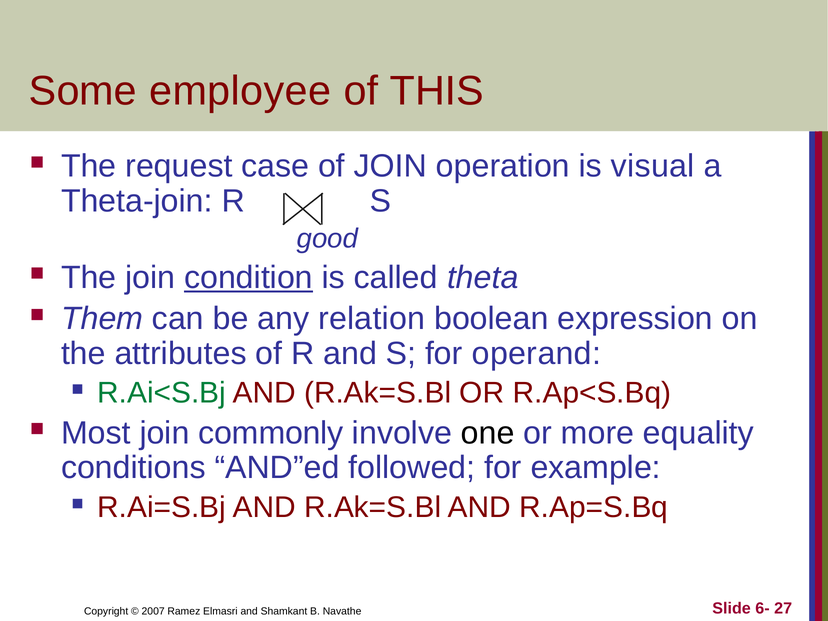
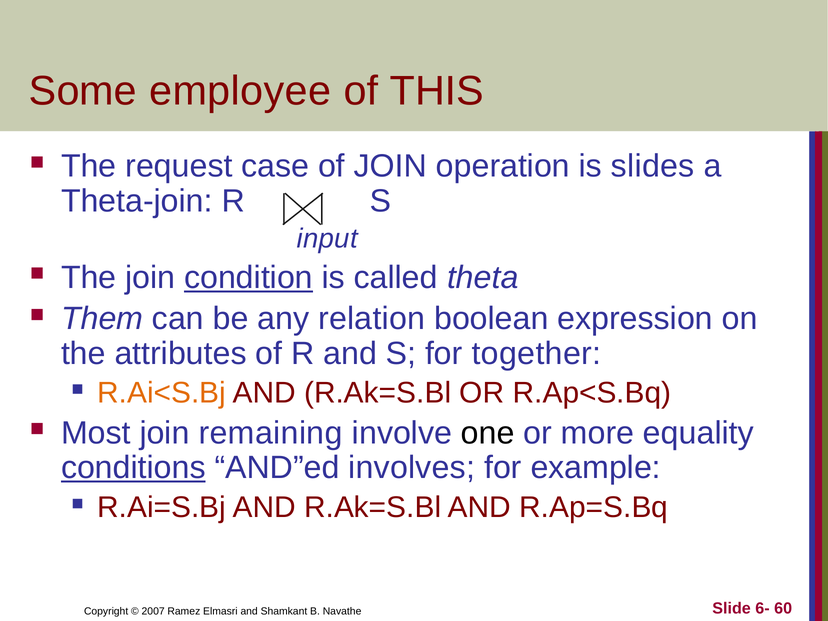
visual: visual -> slides (653, 166)
good: good -> input (327, 239)
operand: operand -> together (536, 354)
R.Ai<S.Bj colour: green -> orange (162, 393)
commonly: commonly -> remaining (271, 433)
conditions underline: none -> present (133, 468)
followed: followed -> involves (412, 468)
27: 27 -> 60 (783, 608)
